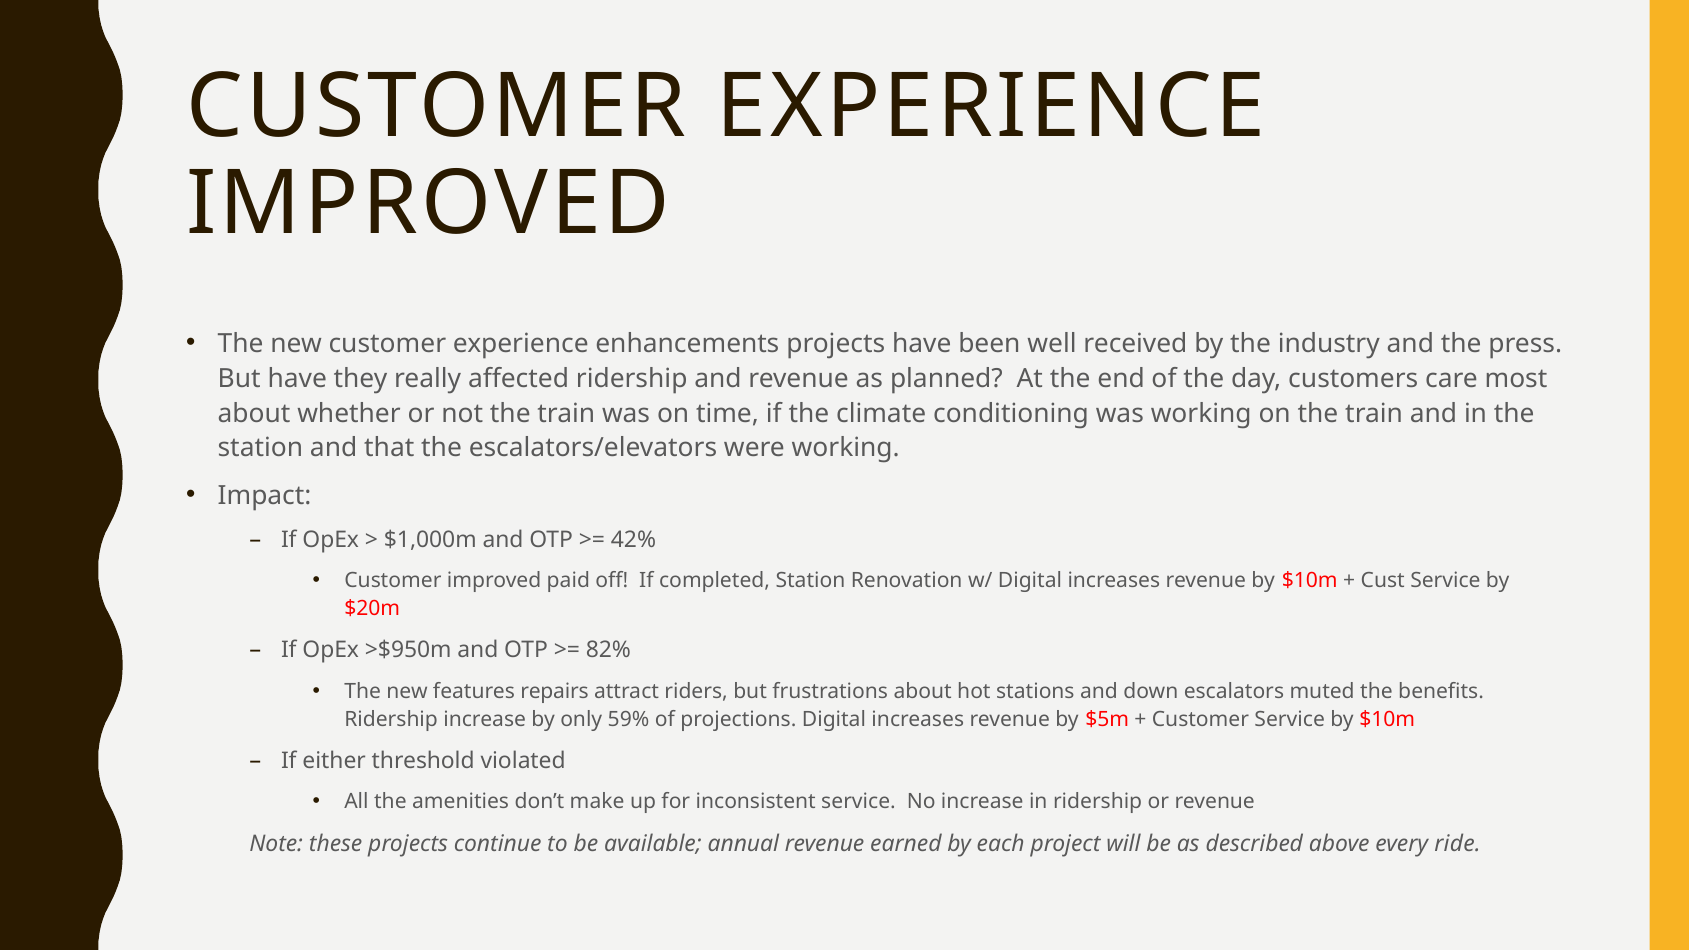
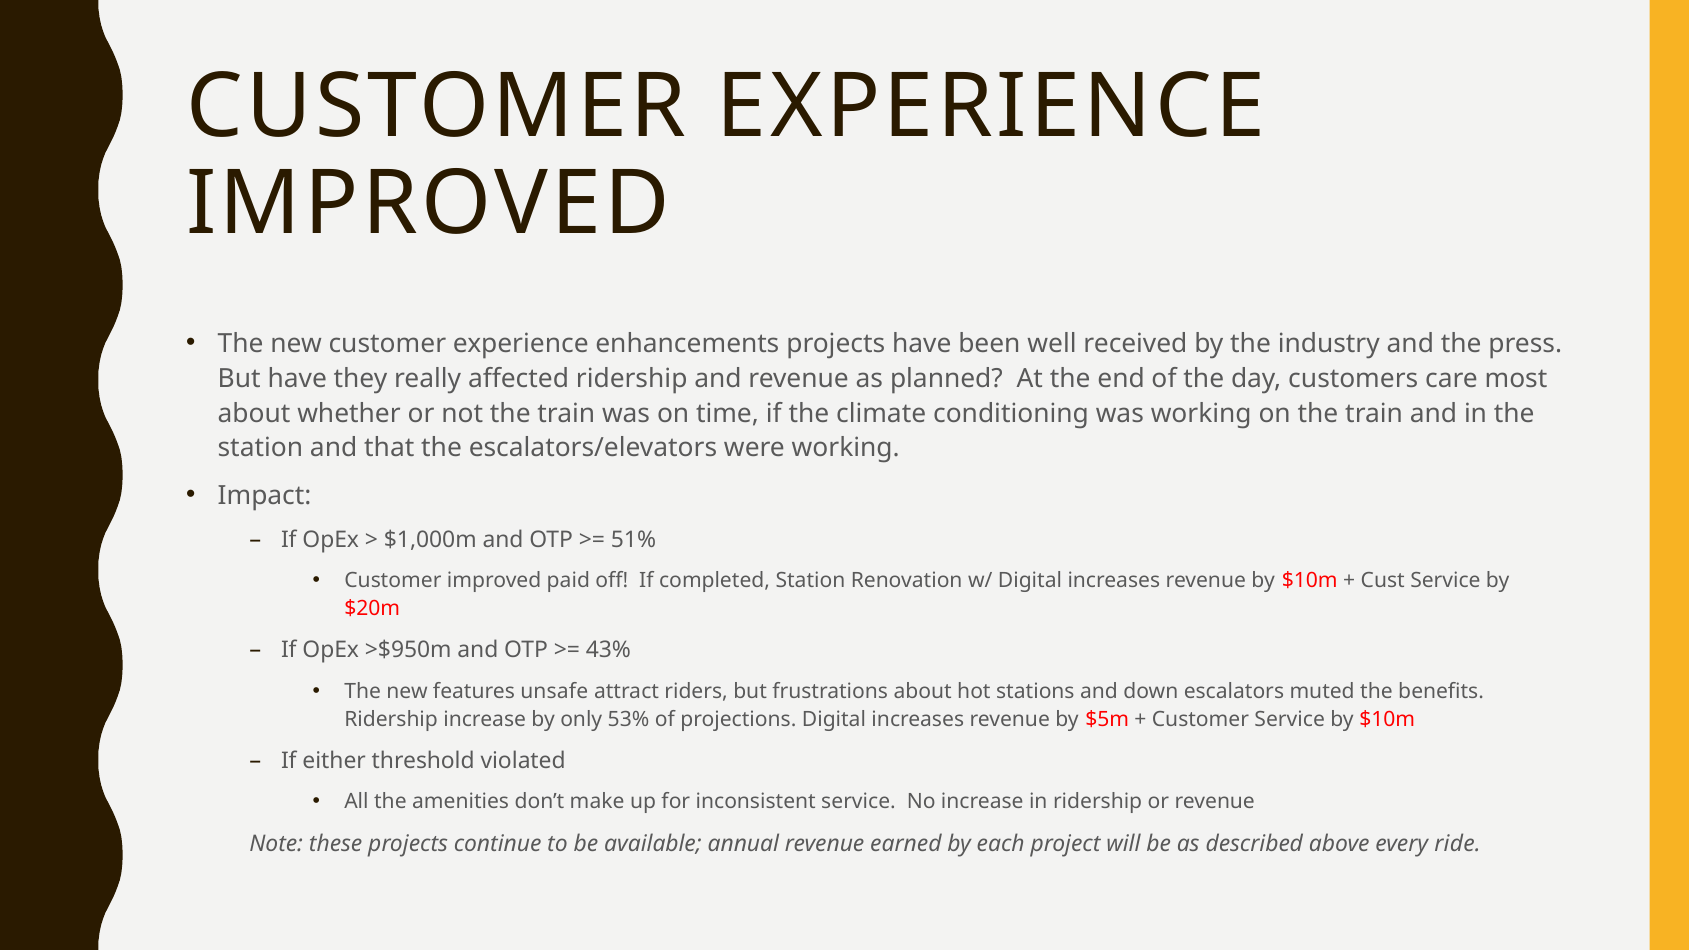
42%: 42% -> 51% (633, 540)
82%: 82% -> 43% (608, 650)
repairs: repairs -> unsafe (554, 691)
59%: 59% -> 53% (629, 719)
